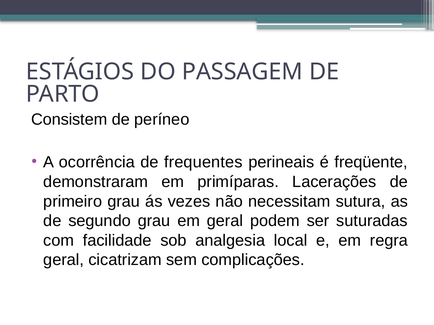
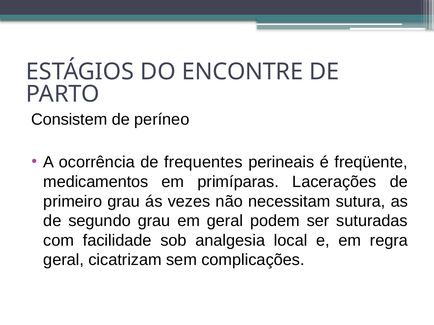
PASSAGEM: PASSAGEM -> ENCONTRE (243, 72)
demonstraram: demonstraram -> medicamentos (96, 182)
